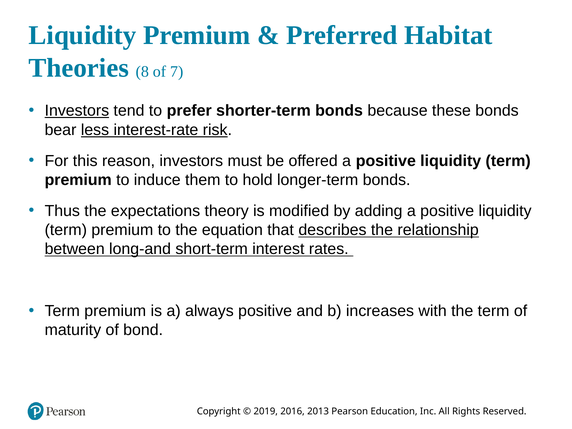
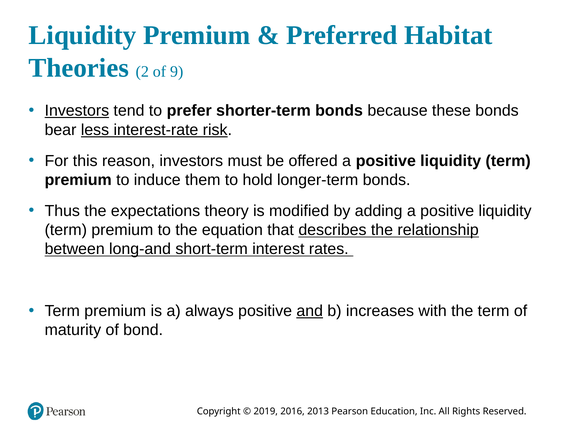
8: 8 -> 2 (142, 71)
7: 7 -> 9 (177, 71)
and underline: none -> present (310, 311)
